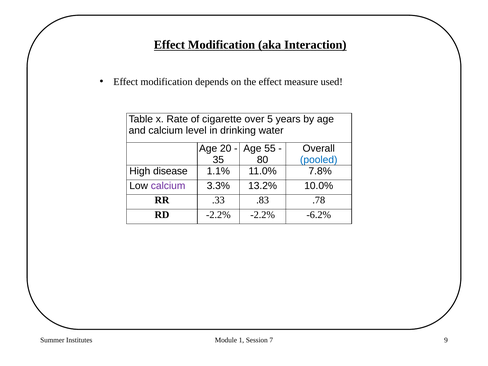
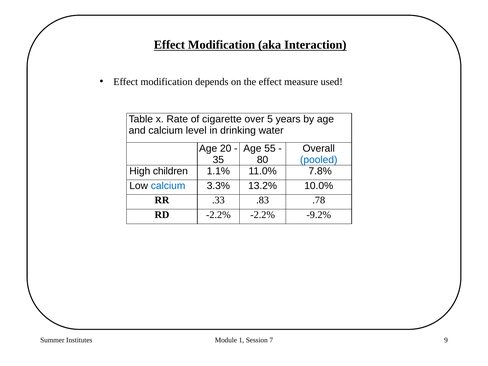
disease: disease -> children (170, 171)
calcium colour: purple -> blue (168, 186)
-6.2%: -6.2% -> -9.2% (319, 215)
